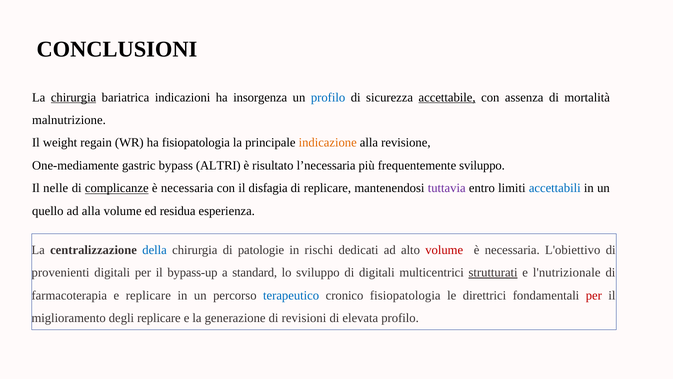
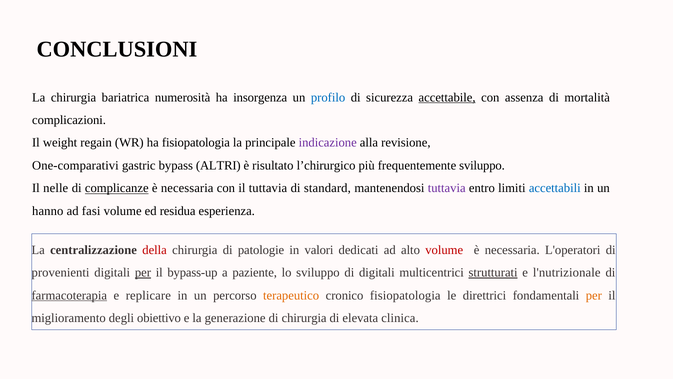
chirurgia underline: present -> none (74, 97)
indicazioni: indicazioni -> numerosità (183, 97)
malnutrizione: malnutrizione -> complicazioni (69, 120)
indicazione colour: orange -> purple (328, 143)
One-mediamente: One-mediamente -> One-comparativi (75, 165)
l’necessaria: l’necessaria -> l’chirurgico (326, 165)
il disfagia: disfagia -> tuttavia (268, 188)
di replicare: replicare -> standard (327, 188)
quello: quello -> hanno (48, 211)
ad alla: alla -> fasi (91, 211)
della colour: blue -> red (155, 250)
rischi: rischi -> valori (319, 250)
L'obiettivo: L'obiettivo -> L'operatori (573, 250)
per underline: none -> present (143, 272)
standard: standard -> paziente (255, 272)
farmacoterapia underline: none -> present (69, 295)
terapeutico colour: blue -> orange (291, 295)
per colour: red -> orange (594, 295)
degli replicare: replicare -> obiettivo (159, 318)
di revisioni: revisioni -> chirurgia (304, 318)
elevata profilo: profilo -> clinica (400, 318)
